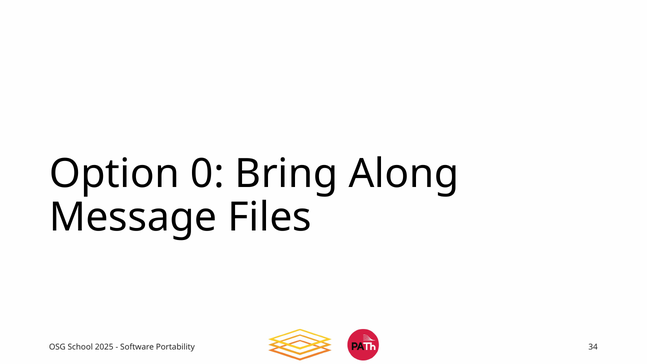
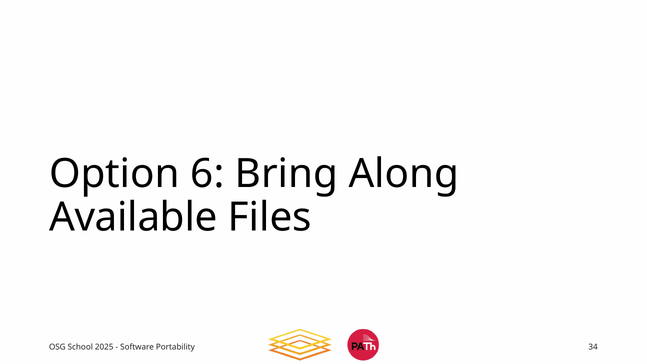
0: 0 -> 6 (207, 174)
Message: Message -> Available (133, 218)
